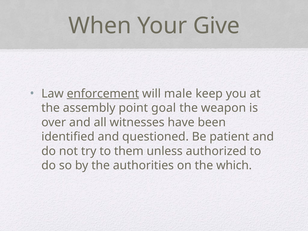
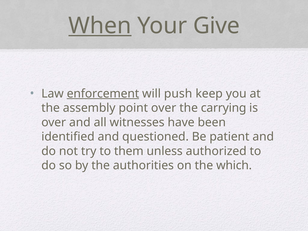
When underline: none -> present (100, 26)
male: male -> push (178, 94)
point goal: goal -> over (164, 108)
weapon: weapon -> carrying (224, 108)
